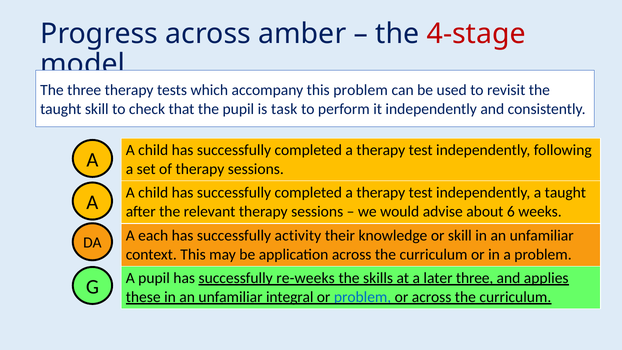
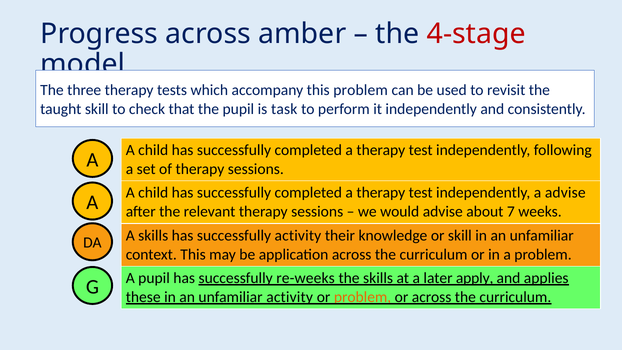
a taught: taught -> advise (565, 193)
6: 6 -> 7 (511, 212)
A each: each -> skills (153, 235)
later three: three -> apply (475, 278)
unfamiliar integral: integral -> activity (290, 297)
problem colour: blue -> orange (363, 297)
